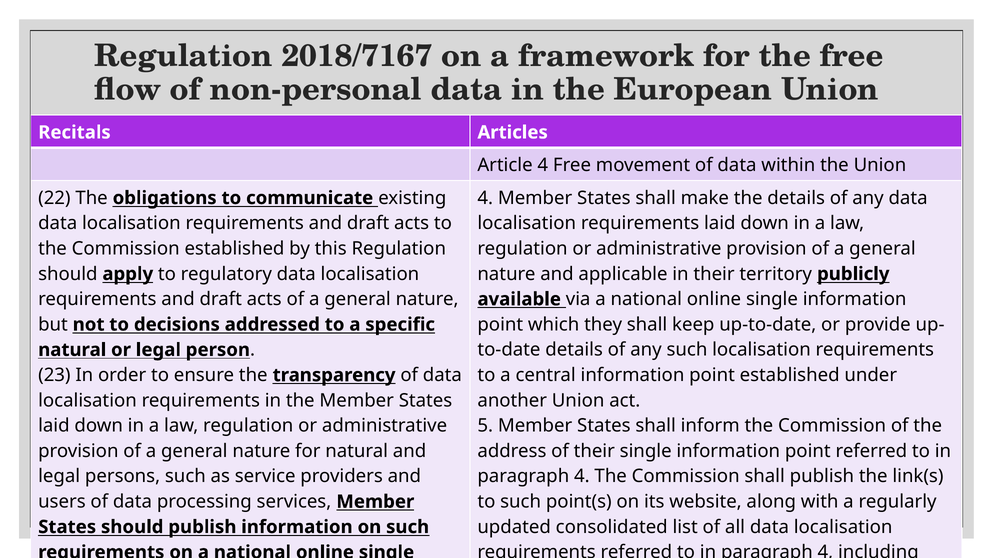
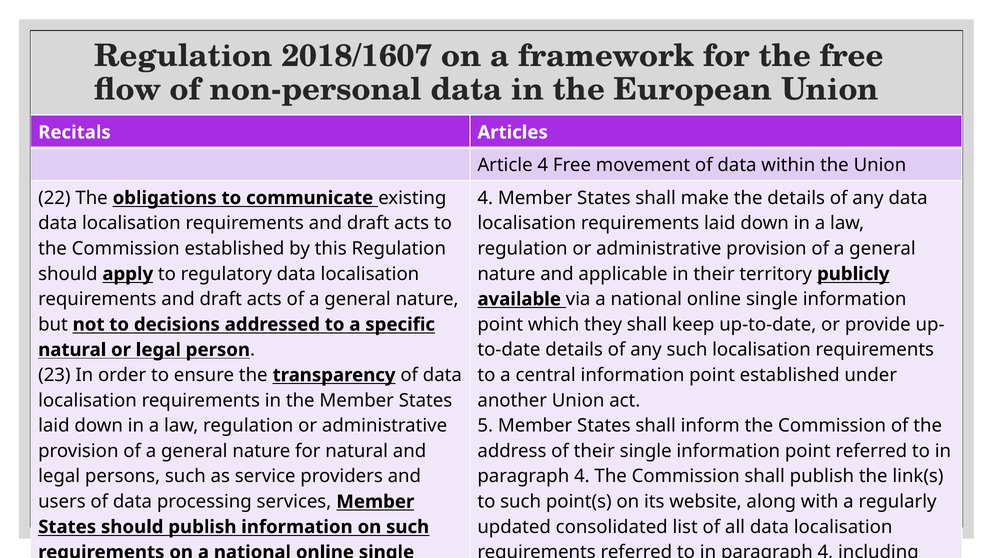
2018/7167: 2018/7167 -> 2018/1607 (357, 56)
